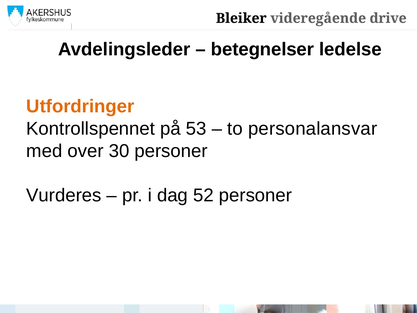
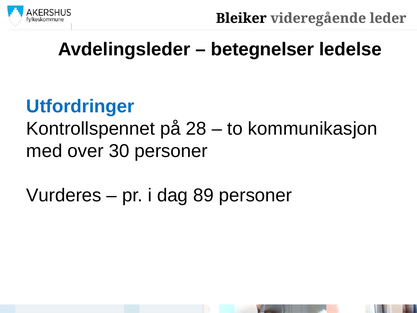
drive: drive -> leder (388, 18)
Utfordringer colour: orange -> blue (80, 106)
53: 53 -> 28 (196, 129)
personalansvar: personalansvar -> kommunikasjon (313, 129)
52: 52 -> 89 (203, 195)
